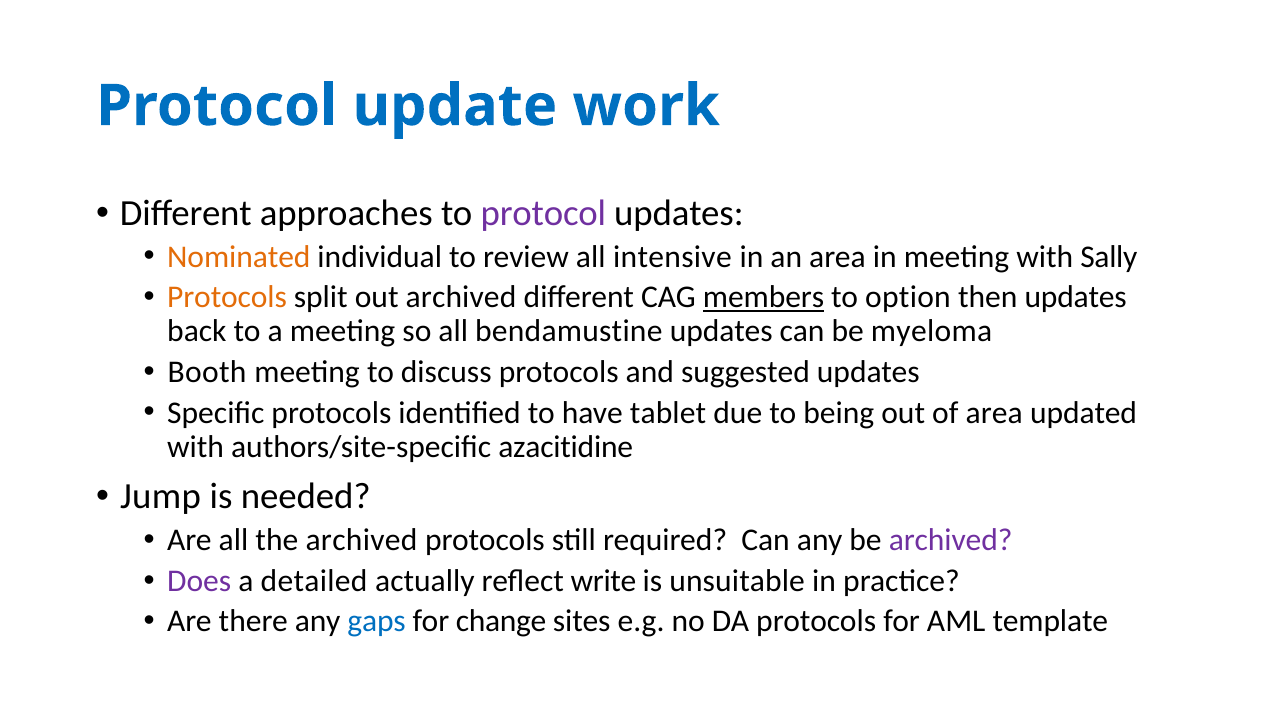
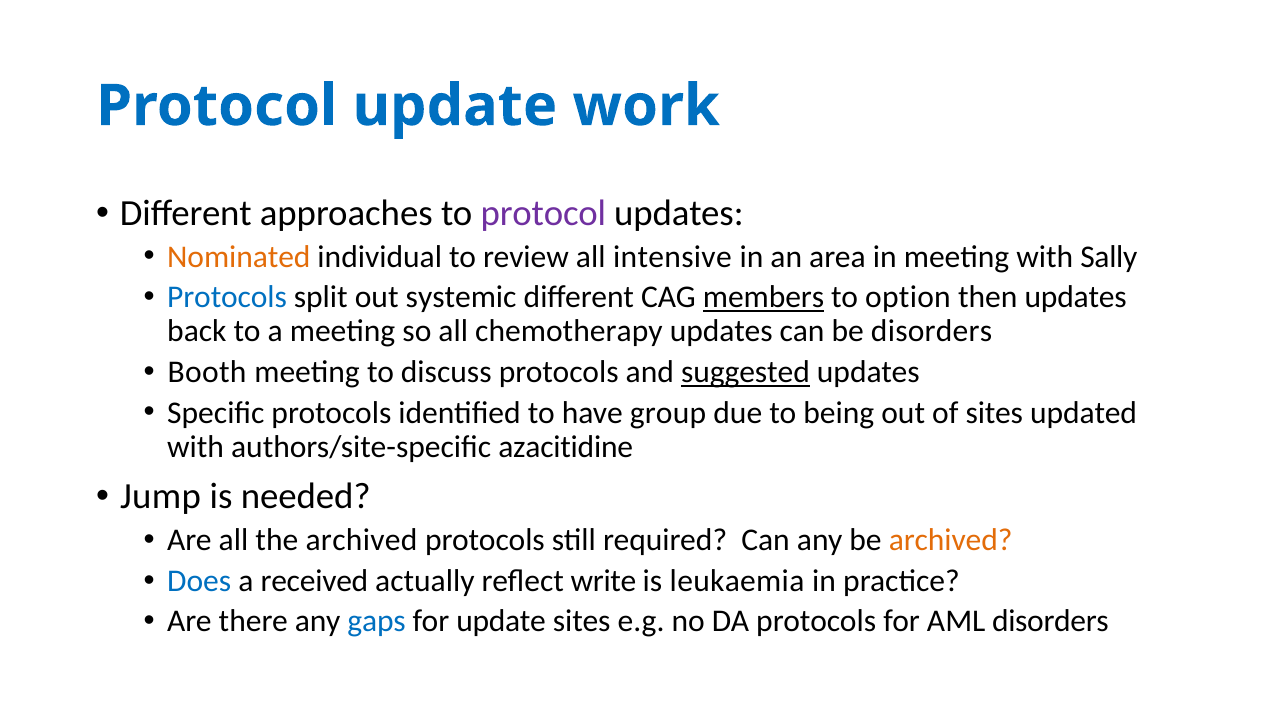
Protocols colour: orange -> blue (227, 297)
out archived: archived -> systemic (461, 297)
bendamustine: bendamustine -> chemotherapy (569, 331)
be myeloma: myeloma -> disorders (932, 331)
suggested underline: none -> present (745, 372)
tablet: tablet -> group (668, 413)
of area: area -> sites (994, 413)
archived colour: purple -> orange (951, 540)
Does colour: purple -> blue (199, 581)
detailed: detailed -> received (314, 581)
unsuitable: unsuitable -> leukaemia (737, 581)
for change: change -> update (501, 621)
AML template: template -> disorders (1050, 621)
